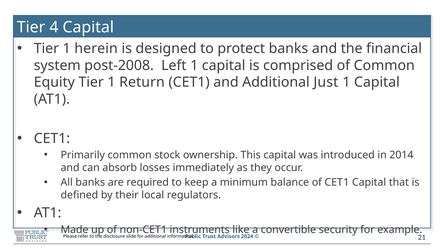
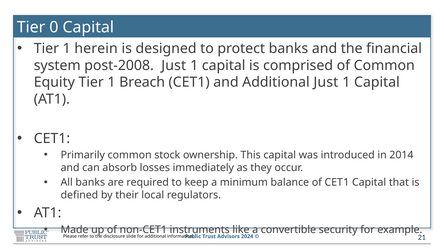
4: 4 -> 0 (54, 28)
post-2008 Left: Left -> Just (174, 66)
Return: Return -> Breach (142, 82)
